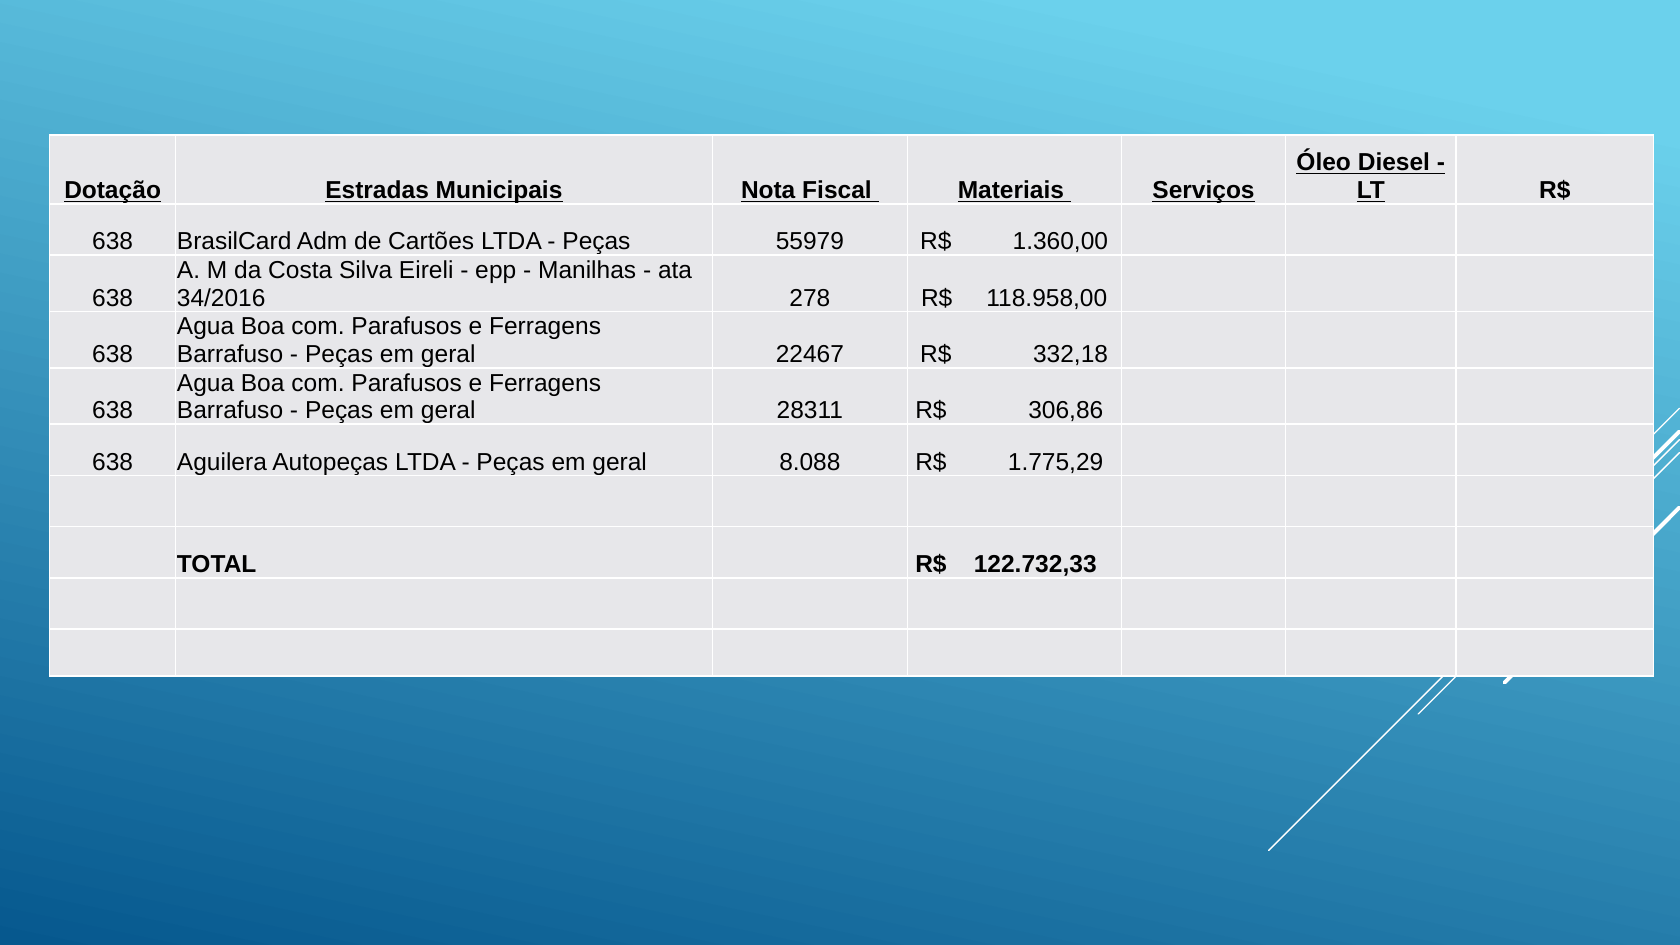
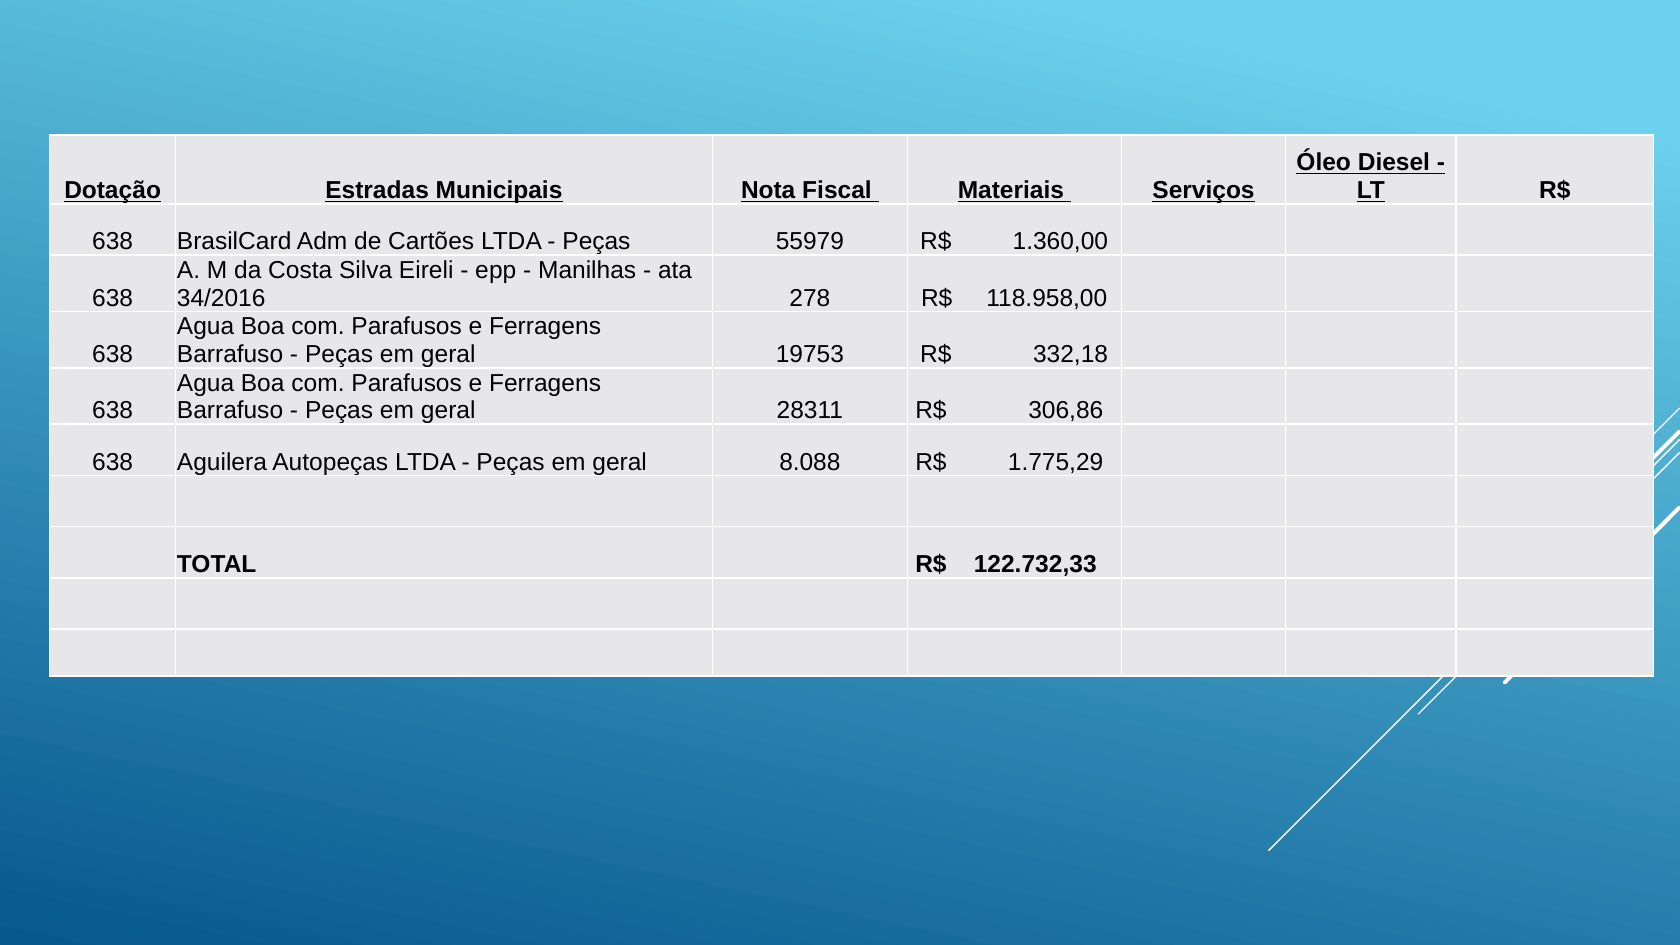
22467: 22467 -> 19753 (810, 354)
